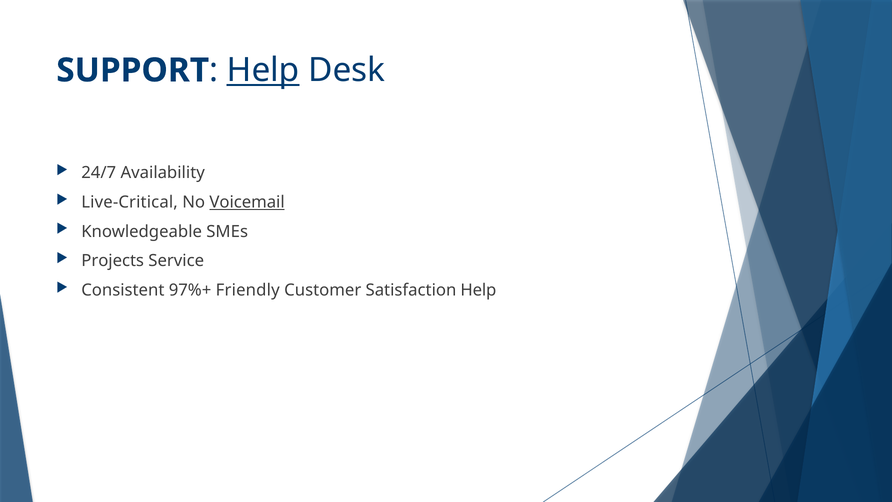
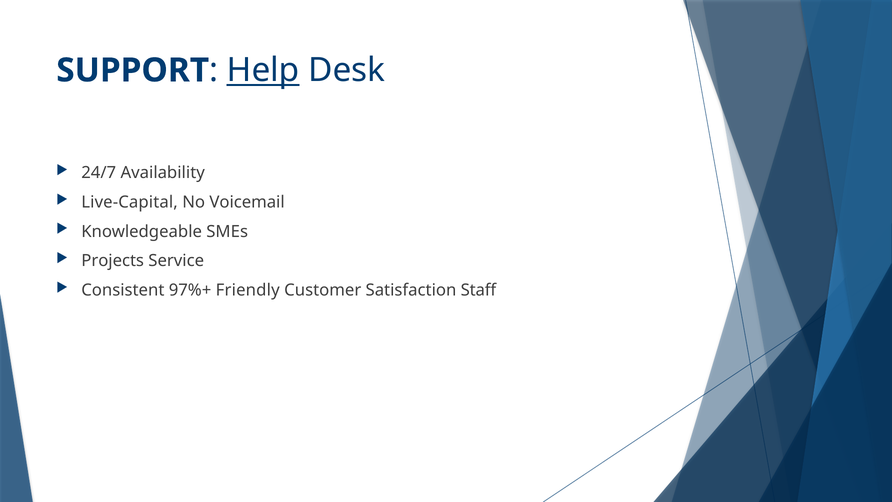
Live-Critical: Live-Critical -> Live-Capital (130, 202)
Voicemail underline: present -> none (247, 202)
Satisfaction Help: Help -> Staff (478, 290)
